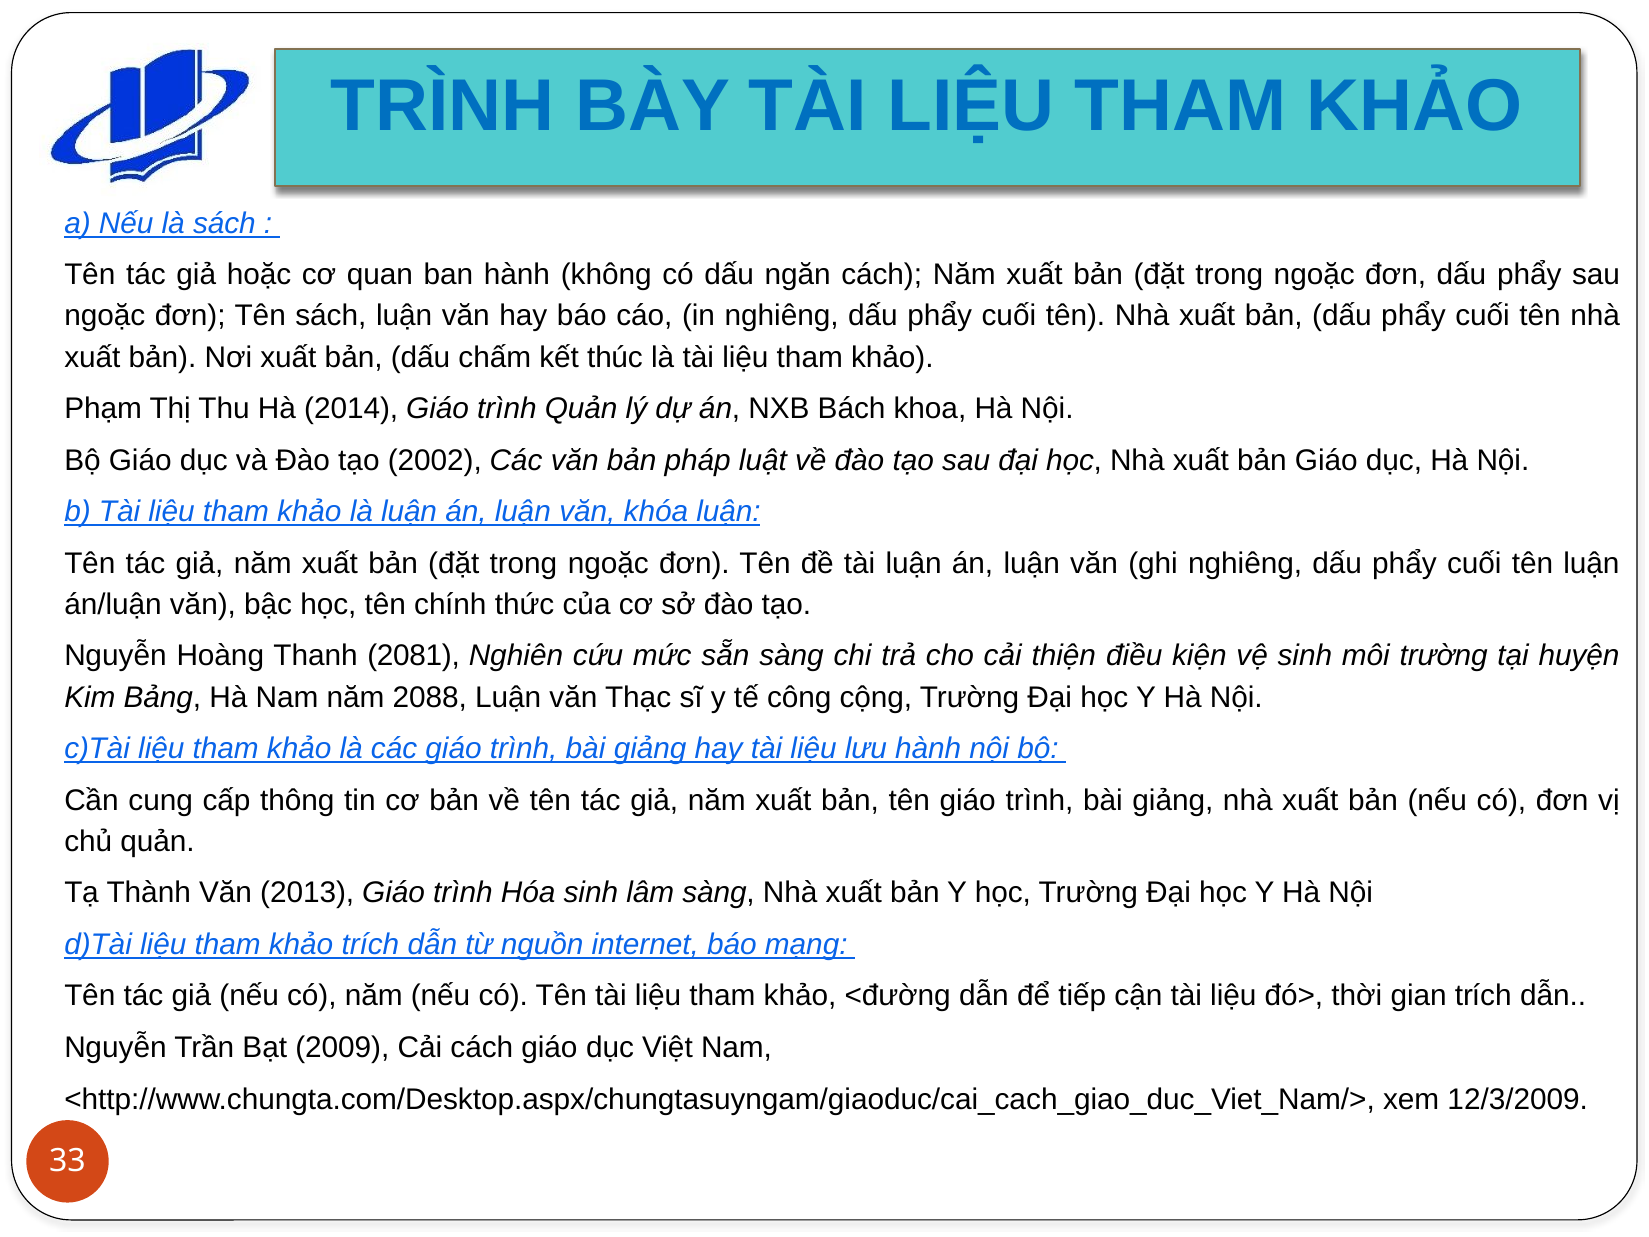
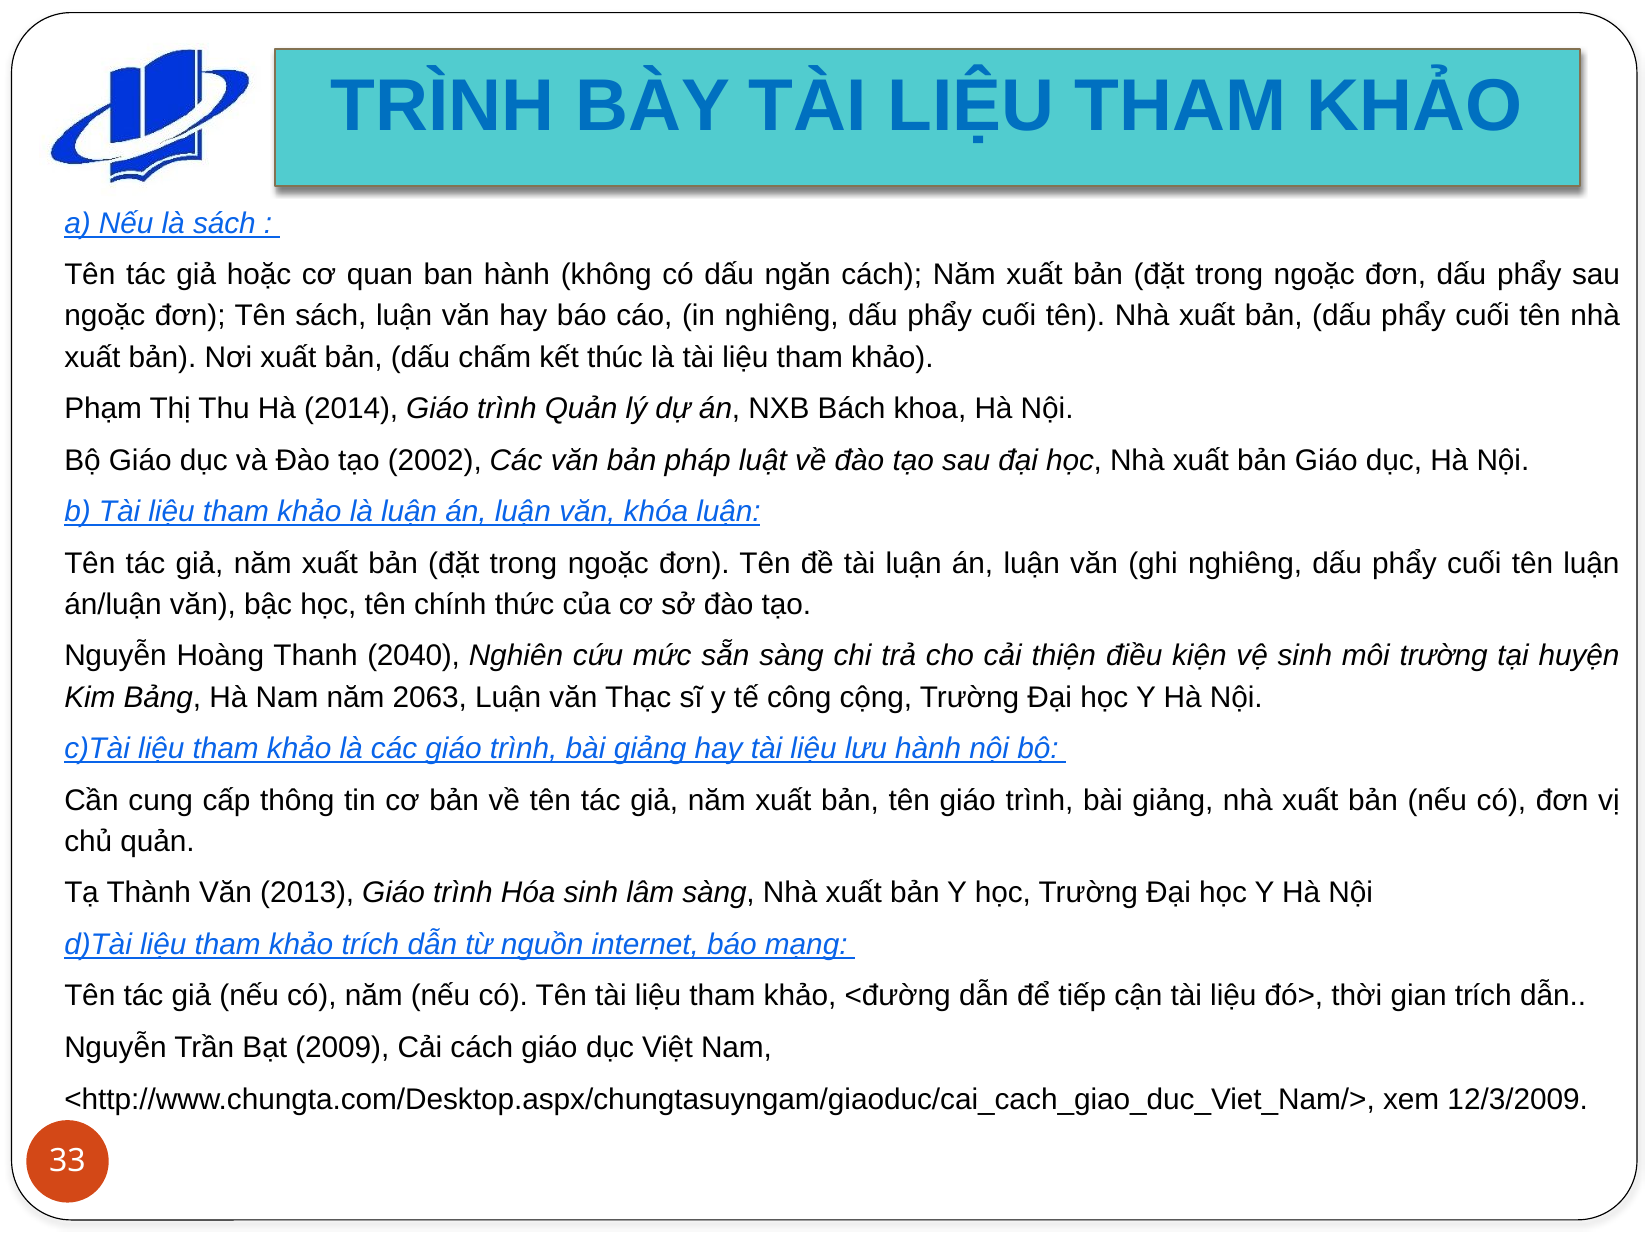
2081: 2081 -> 2040 (414, 656)
2088: 2088 -> 2063 (430, 697)
